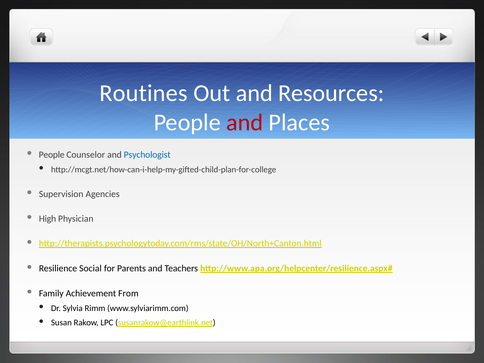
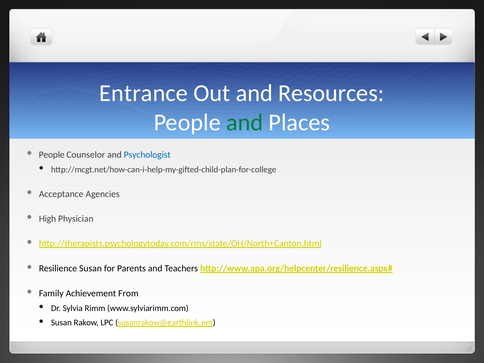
Routines: Routines -> Entrance (144, 93)
and colour: red -> green (245, 122)
Supervision: Supervision -> Acceptance (61, 194)
Resilience Social: Social -> Susan (90, 268)
